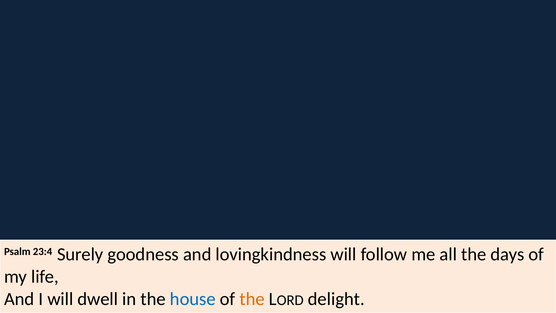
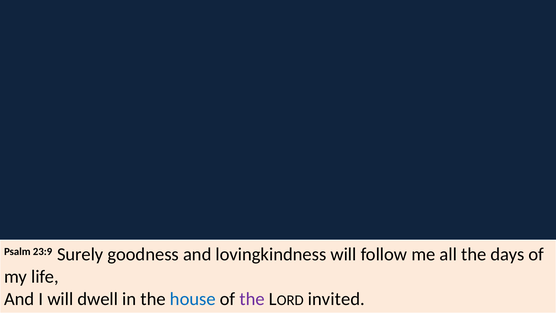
23:4: 23:4 -> 23:9 (43, 251)
the colour: orange -> purple (252, 299)
delight: delight -> invited (336, 299)
